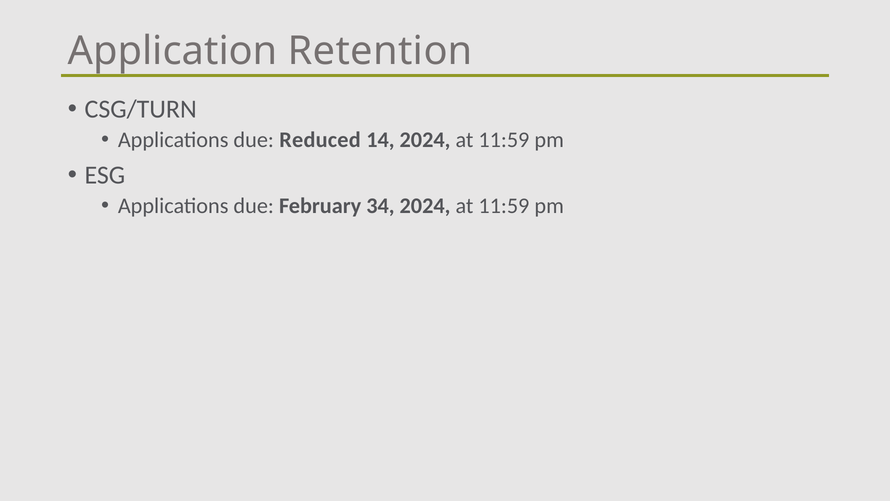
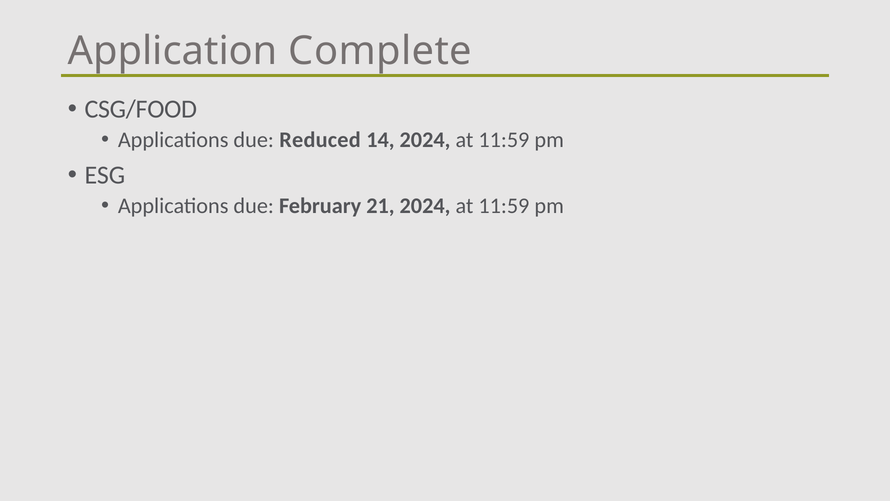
Retention: Retention -> Complete (380, 51)
CSG/TURN: CSG/TURN -> CSG/FOOD (141, 109)
34: 34 -> 21 (380, 206)
